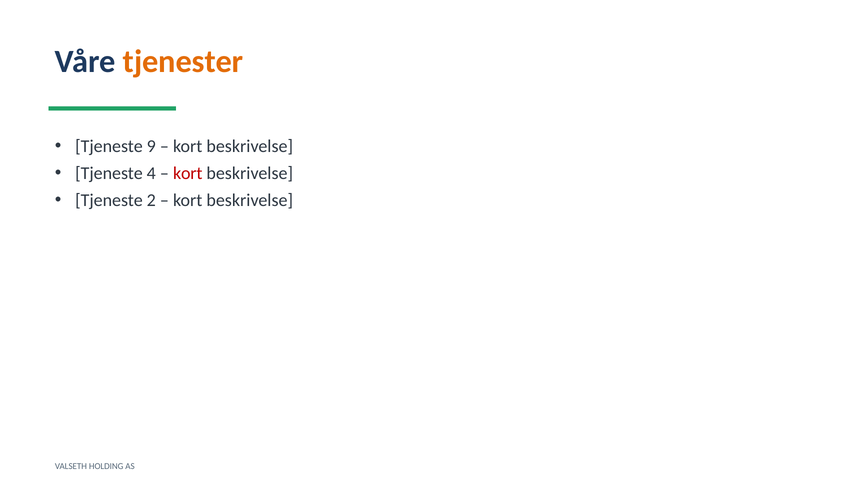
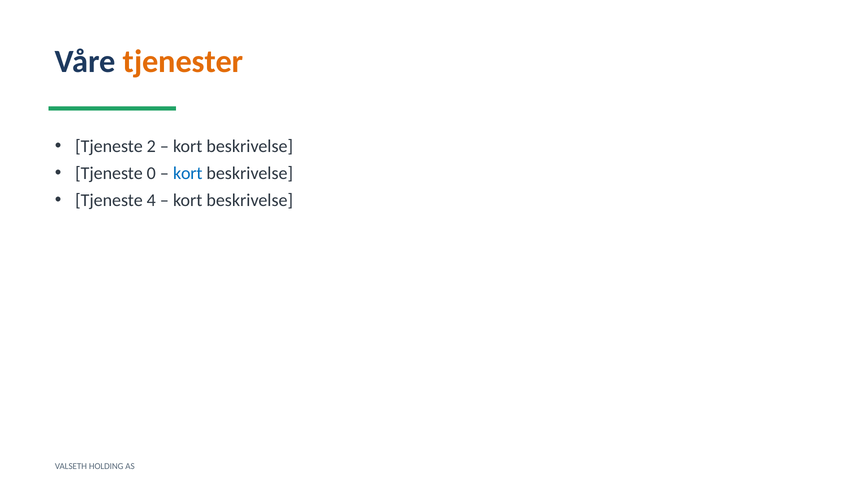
9: 9 -> 2 (151, 146)
4: 4 -> 0 (151, 173)
kort colour: red -> blue (188, 173)
2: 2 -> 4 (151, 200)
